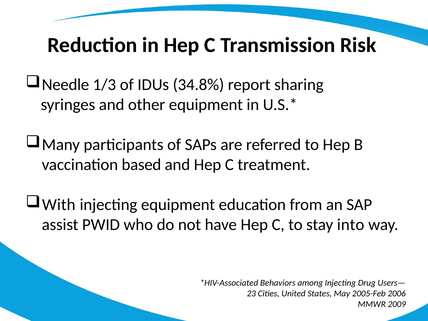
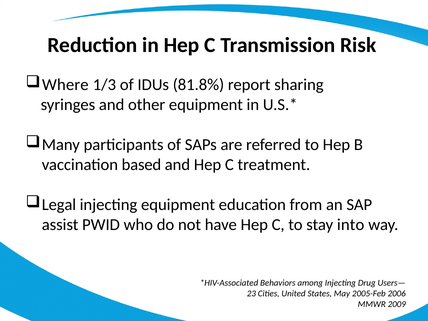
Needle: Needle -> Where (65, 85)
34.8%: 34.8% -> 81.8% (198, 85)
With: With -> Legal (59, 205)
